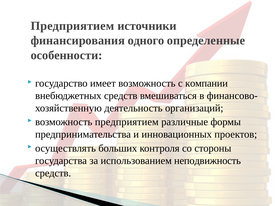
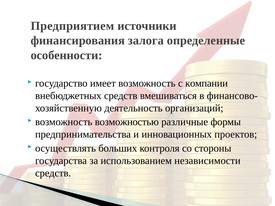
одного: одного -> залога (146, 41)
возможность предприятием: предприятием -> возможностью (127, 122)
неподвижность: неподвижность -> независимости (207, 161)
